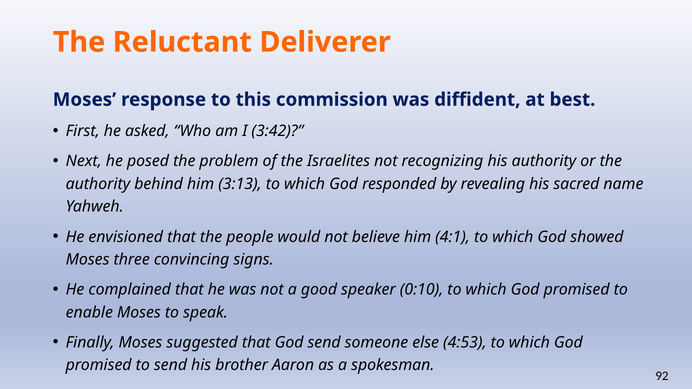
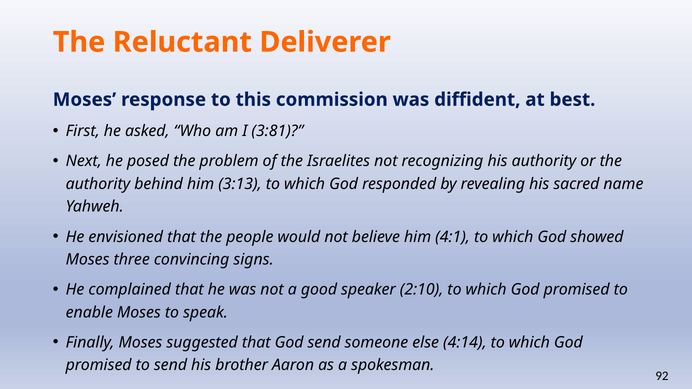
3:42: 3:42 -> 3:81 (277, 131)
0:10: 0:10 -> 2:10 (422, 290)
4:53: 4:53 -> 4:14 (465, 343)
